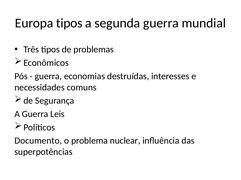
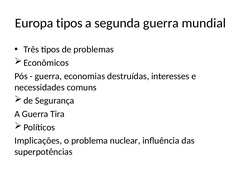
Leis: Leis -> Tira (57, 115)
Documento: Documento -> Implicações (38, 141)
